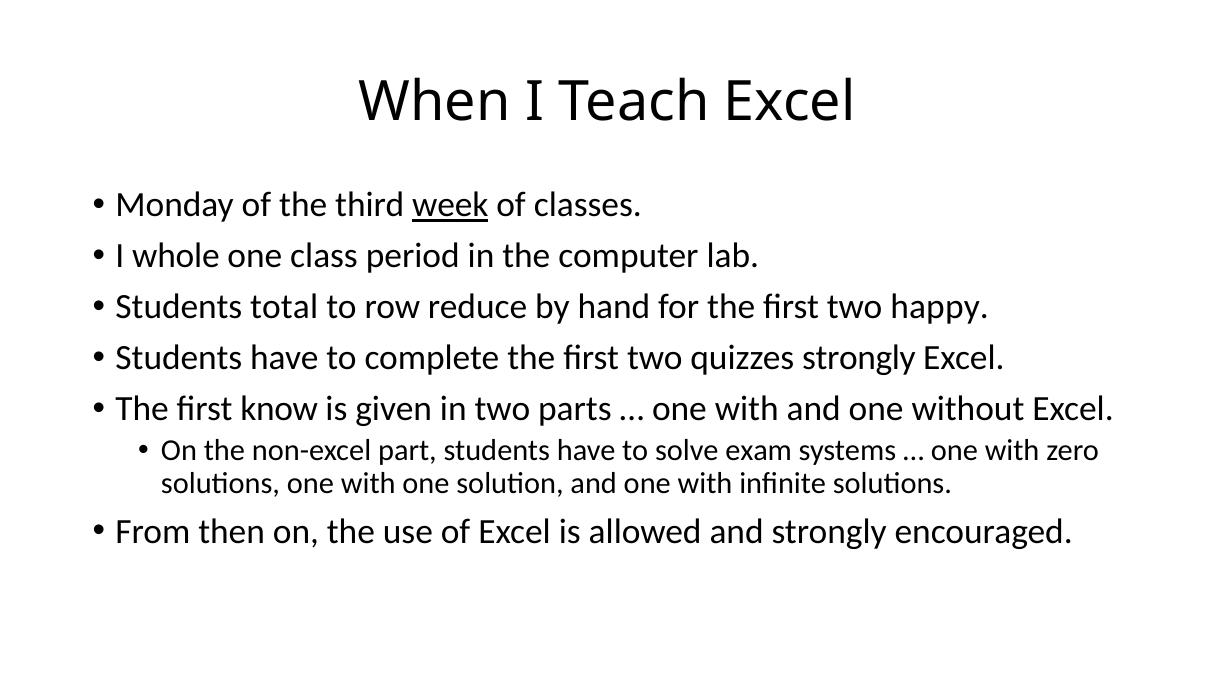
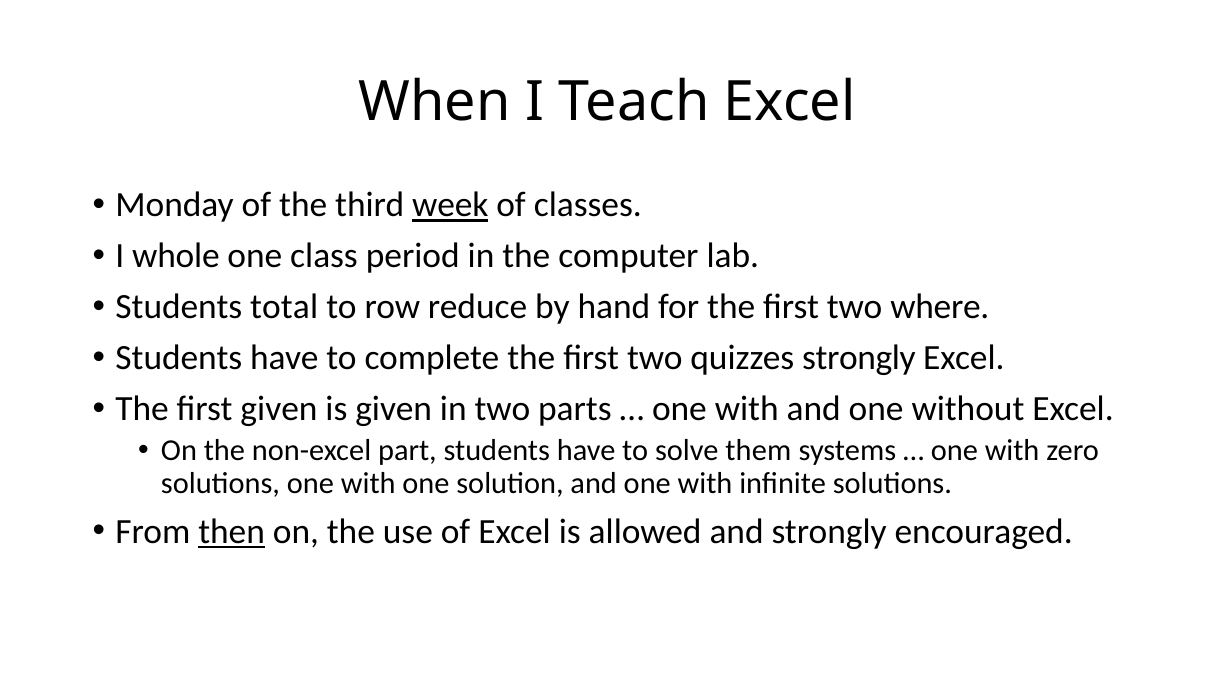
happy: happy -> where (940, 307)
first know: know -> given (279, 409)
exam: exam -> them (758, 451)
then underline: none -> present (232, 532)
